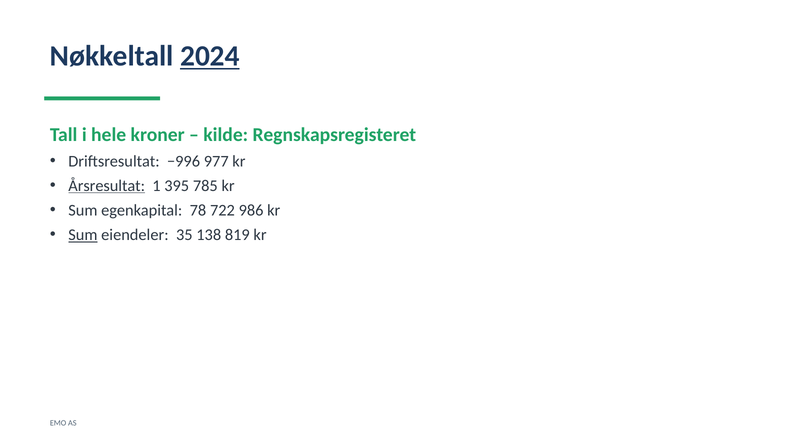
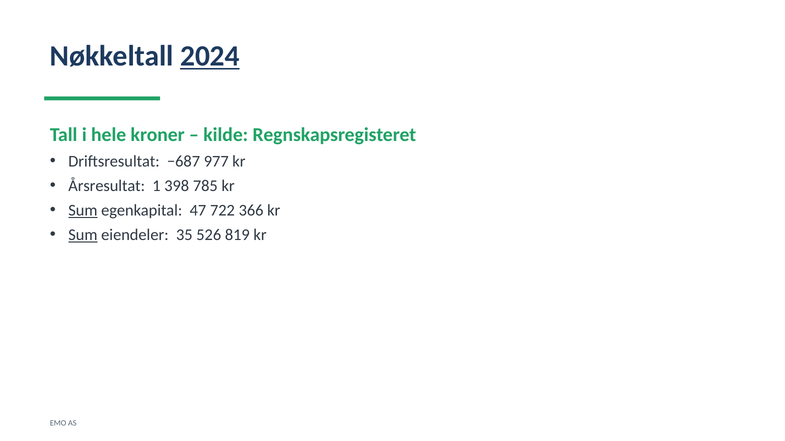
−996: −996 -> −687 (184, 161)
Årsresultat underline: present -> none (107, 186)
395: 395 -> 398 (177, 186)
Sum underline: none -> present (83, 211)
78: 78 -> 47 (198, 211)
986: 986 -> 366 (251, 211)
138: 138 -> 526 (209, 235)
